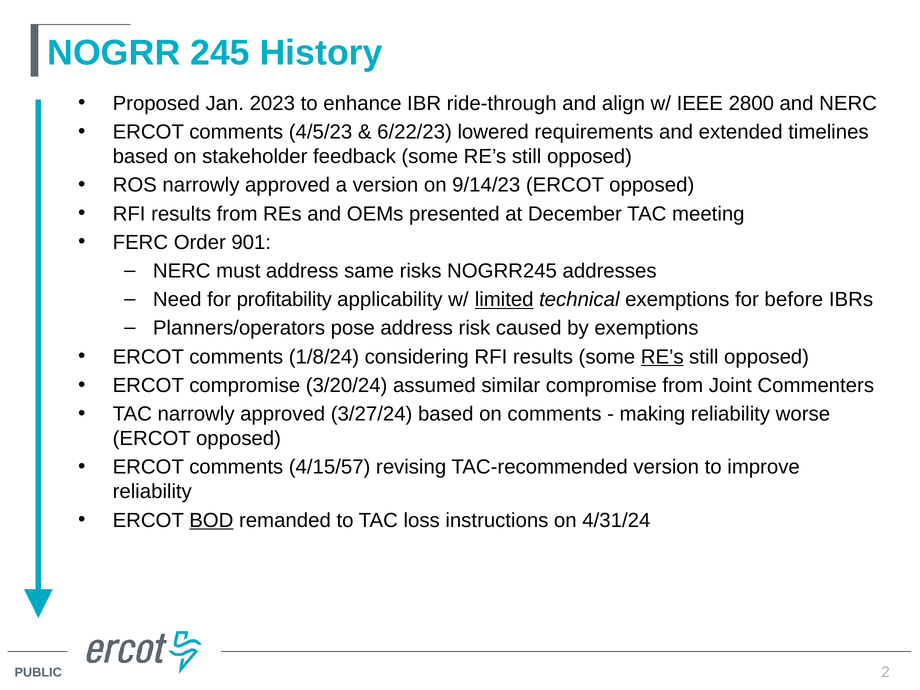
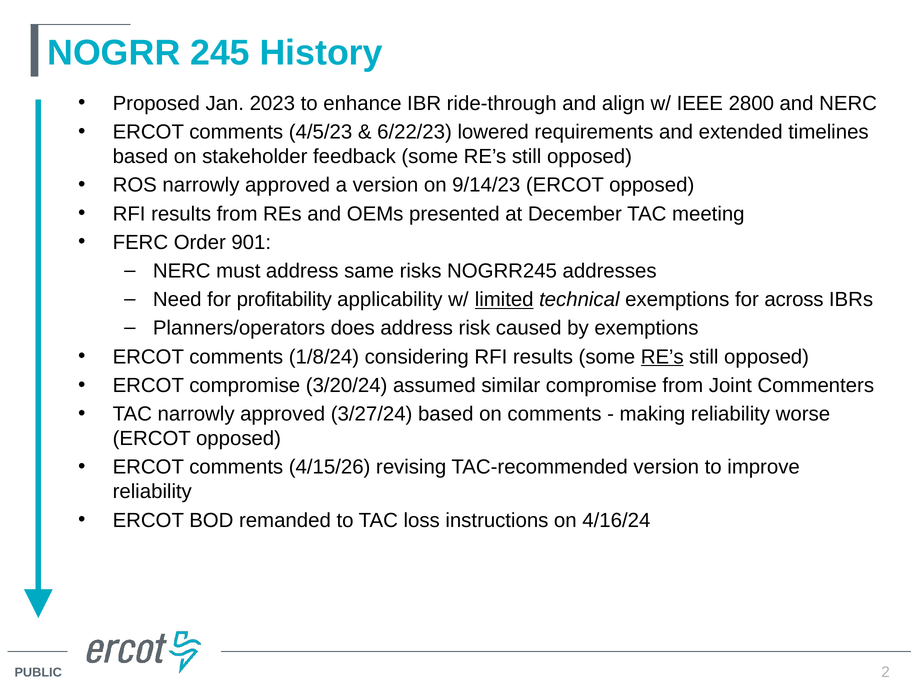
before: before -> across (794, 300)
pose: pose -> does (353, 328)
4/15/57: 4/15/57 -> 4/15/26 (330, 467)
BOD underline: present -> none (211, 520)
4/31/24: 4/31/24 -> 4/16/24 (616, 520)
